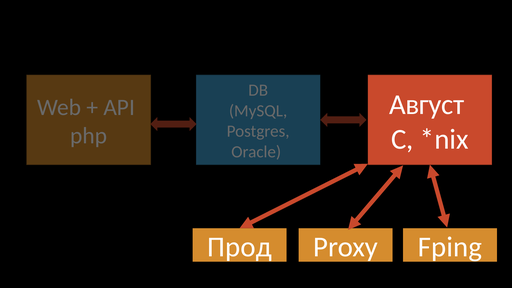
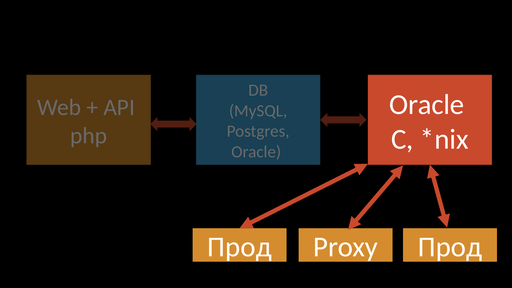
Август: Август -> Oracle (427, 105)
Fping: Fping -> Прод (450, 247)
